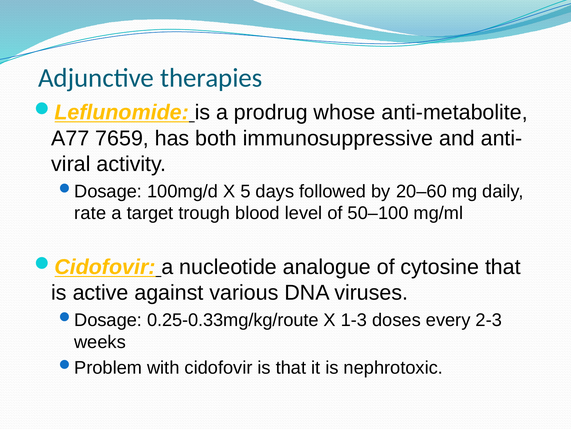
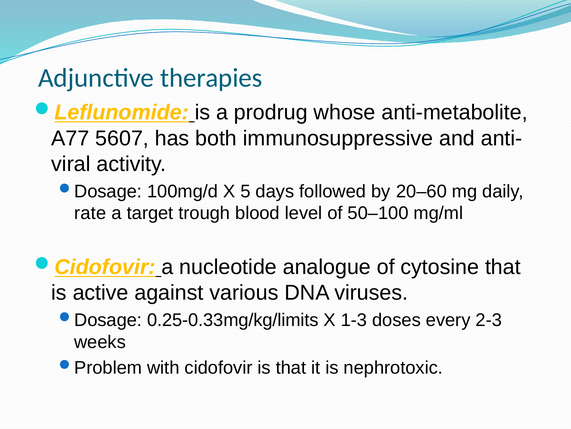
7659: 7659 -> 5607 (122, 138)
0.25-0.33mg/kg/route: 0.25-0.33mg/kg/route -> 0.25-0.33mg/kg/limits (233, 320)
